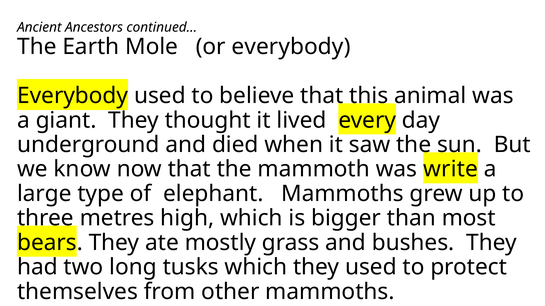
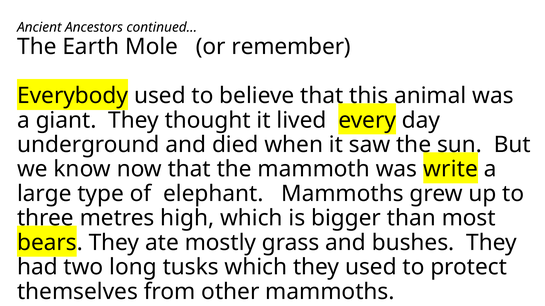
or everybody: everybody -> remember (291, 47)
